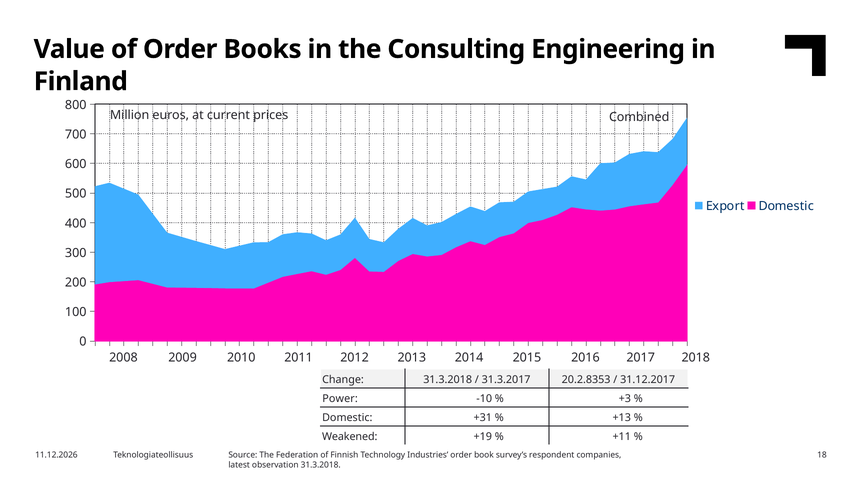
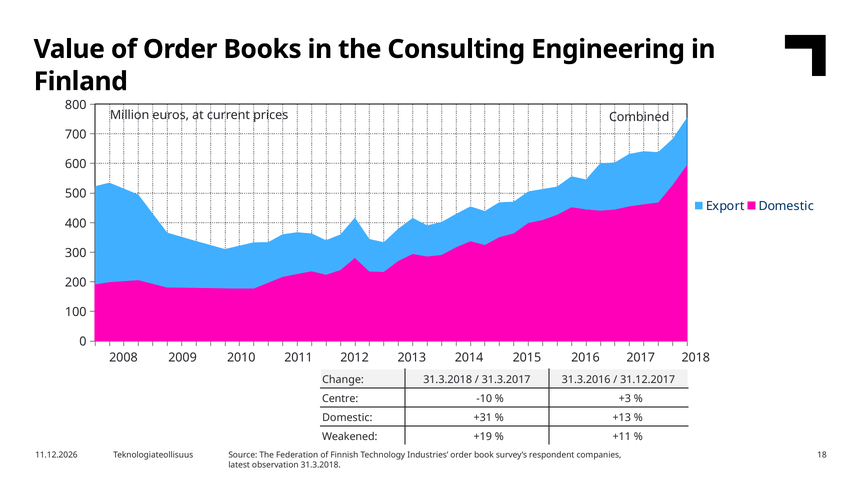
20.2.8353: 20.2.8353 -> 31.3.2016 (586, 380)
Power: Power -> Centre (340, 399)
